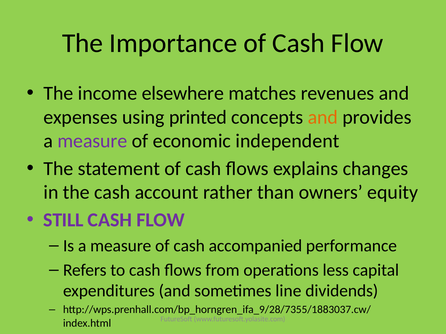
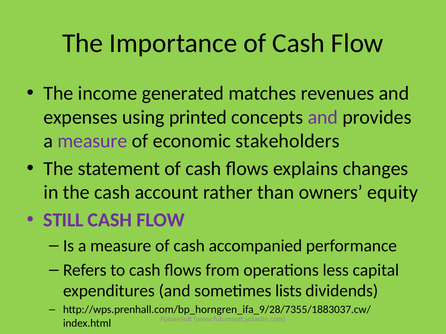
elsewhere: elsewhere -> generated (183, 94)
and colour: orange -> purple (323, 117)
independent: independent -> stakeholders (288, 141)
line: line -> lists (289, 291)
